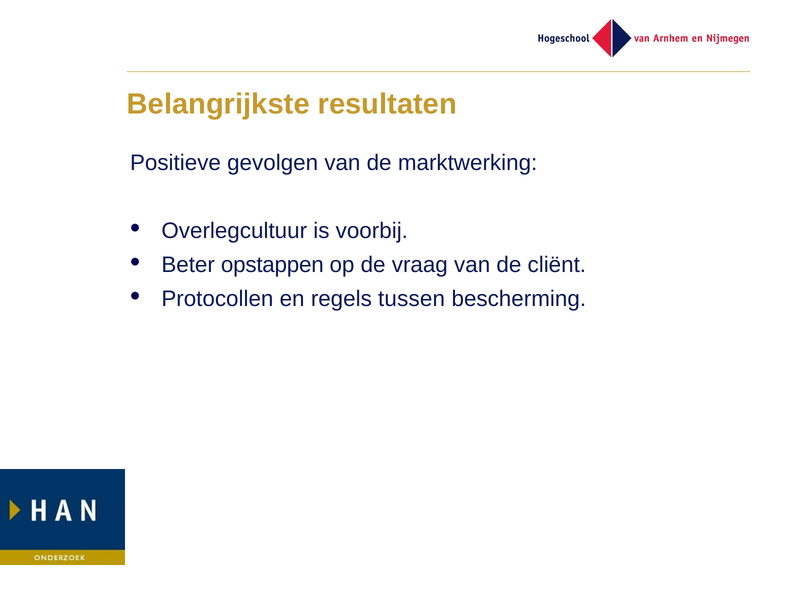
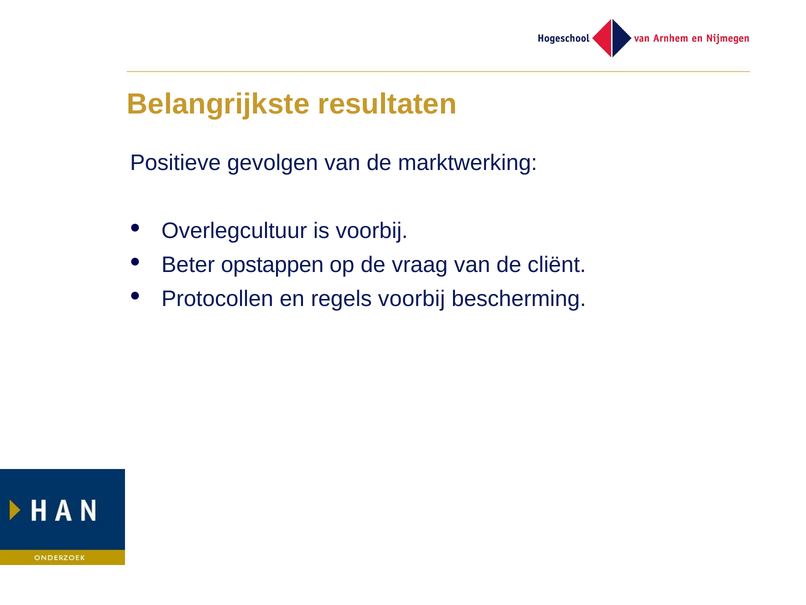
regels tussen: tussen -> voorbij (412, 299)
